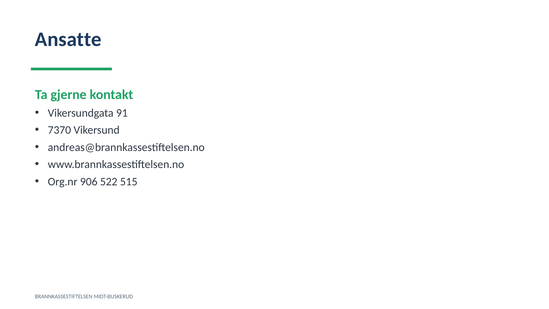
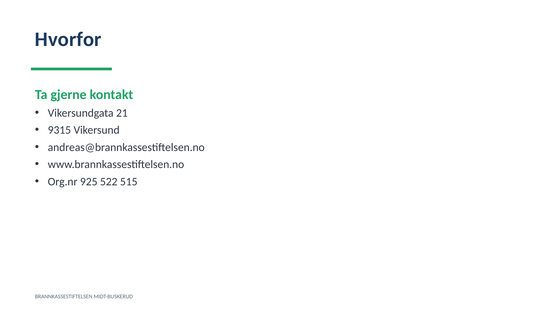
Ansatte: Ansatte -> Hvorfor (68, 39)
91: 91 -> 21 (122, 113)
7370: 7370 -> 9315 (59, 130)
906: 906 -> 925 (89, 182)
